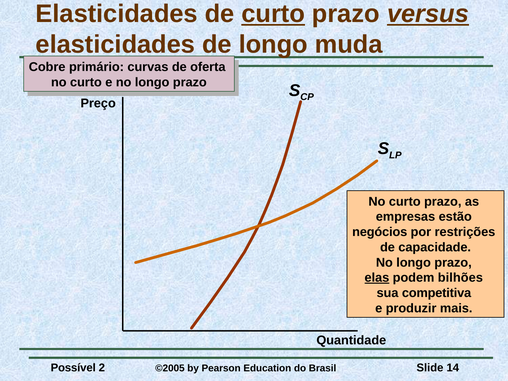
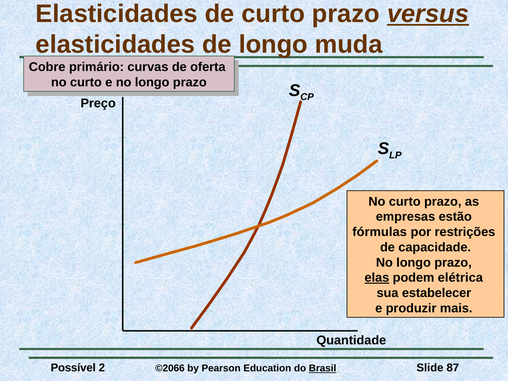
curto underline: present -> none (273, 14)
negócios: negócios -> fórmulas (380, 232)
bilhões: bilhões -> elétrica (460, 278)
competitiva: competitiva -> estabelecer (437, 293)
©2005: ©2005 -> ©2066 (170, 368)
Brasil underline: none -> present (323, 368)
14: 14 -> 87 (453, 368)
